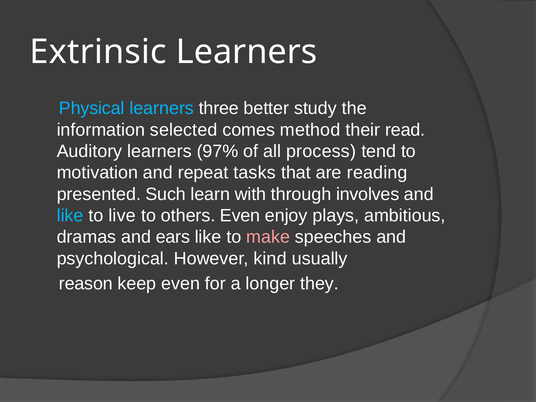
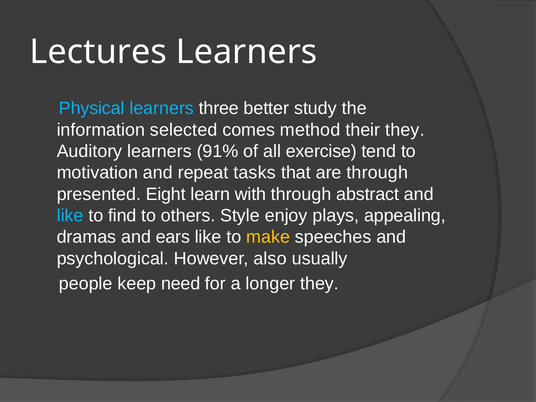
Extrinsic: Extrinsic -> Lectures (98, 52)
their read: read -> they (405, 130)
97%: 97% -> 91% (218, 151)
process: process -> exercise (321, 151)
are reading: reading -> through (377, 173)
Such: Such -> Eight (166, 194)
involves: involves -> abstract (368, 194)
live: live -> find (122, 216)
others Even: Even -> Style (240, 216)
ambitious: ambitious -> appealing (405, 216)
make colour: pink -> yellow (268, 237)
kind: kind -> also (270, 258)
reason: reason -> people (86, 283)
keep even: even -> need (181, 283)
